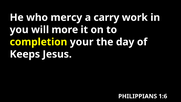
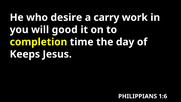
mercy: mercy -> desire (66, 17)
more: more -> good (65, 30)
your: your -> time (82, 42)
